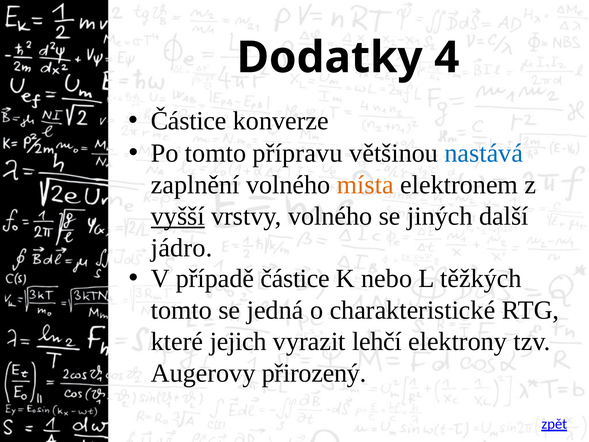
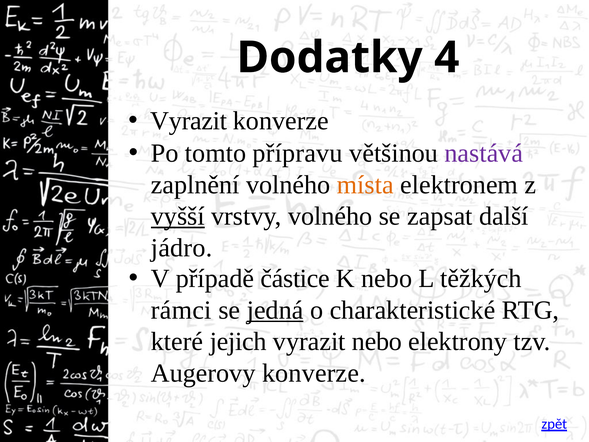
Částice: Částice -> Vyrazit (189, 121)
nastává colour: blue -> purple (484, 153)
jiných: jiných -> zapsat (440, 216)
tomto: tomto -> rámci (181, 310)
jedná underline: none -> present (275, 310)
vyrazit lehčí: lehčí -> nebo (377, 341)
Augerovy přirozený: přirozený -> konverze (314, 373)
